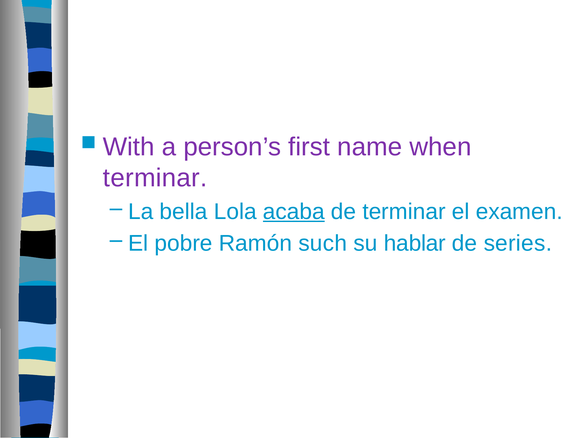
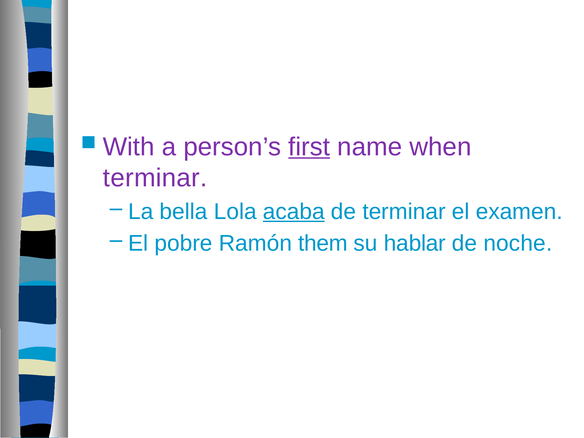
first underline: none -> present (309, 147)
such: such -> them (323, 243)
series: series -> noche (518, 243)
